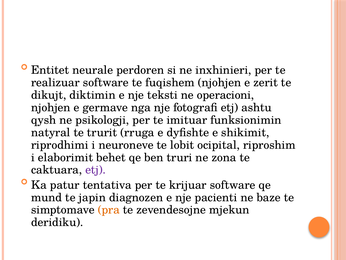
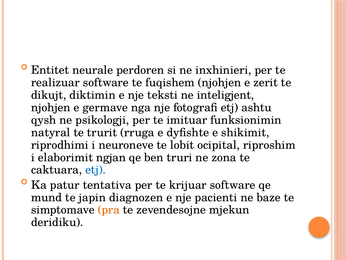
operacioni: operacioni -> inteligjent (226, 95)
behet: behet -> ngjan (111, 157)
etj colour: purple -> blue (96, 170)
